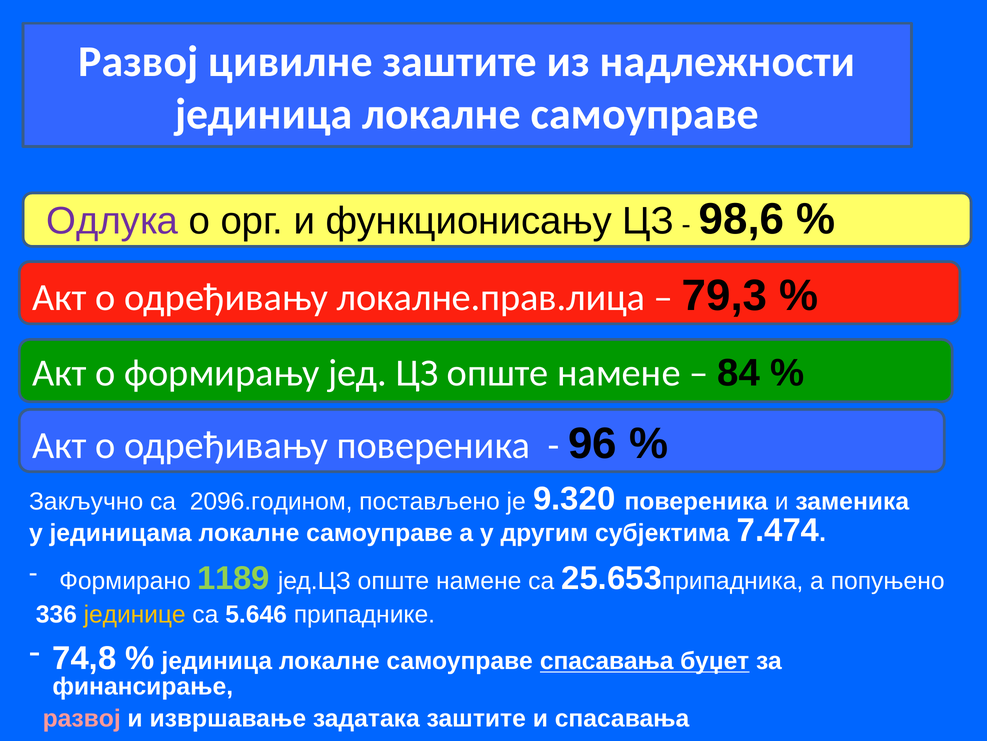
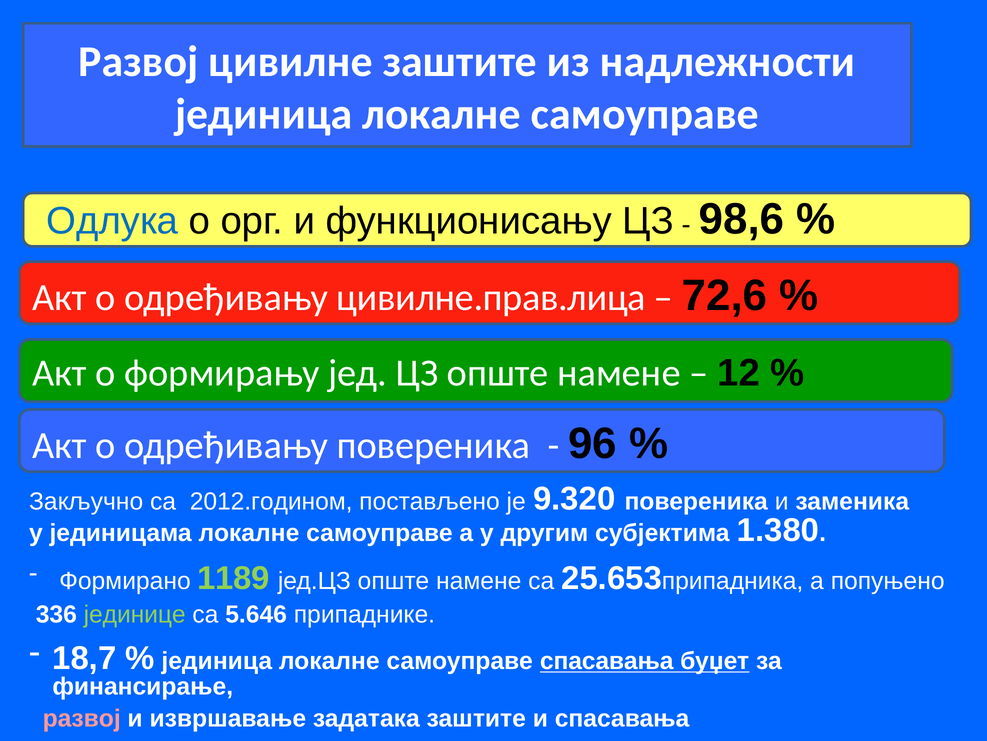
Одлука colour: purple -> blue (112, 221)
локалне.прав.лица: локалне.прав.лица -> цивилне.прав.лица (491, 297)
79,3: 79,3 -> 72,6 (725, 295)
84: 84 -> 12 (739, 373)
2096.годином: 2096.годином -> 2012.годином (271, 501)
7.474: 7.474 -> 1.380 (778, 530)
јединице colour: yellow -> light green (135, 614)
74,8: 74,8 -> 18,7 (84, 658)
